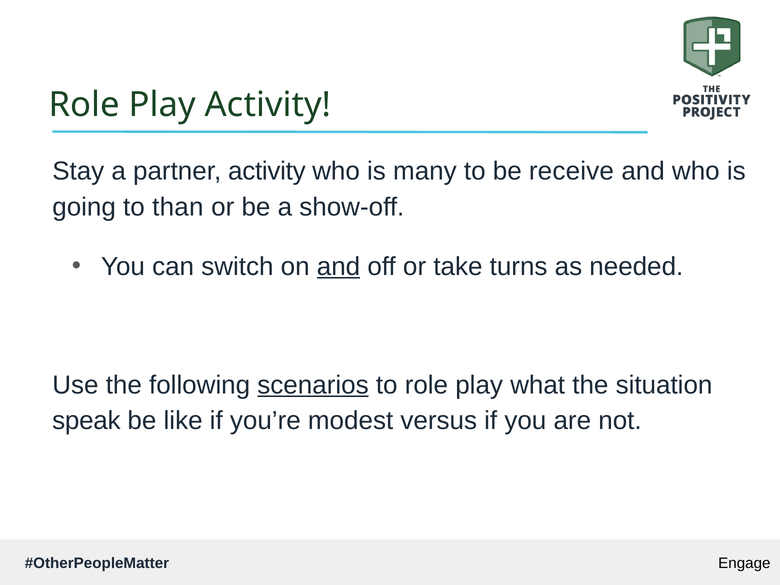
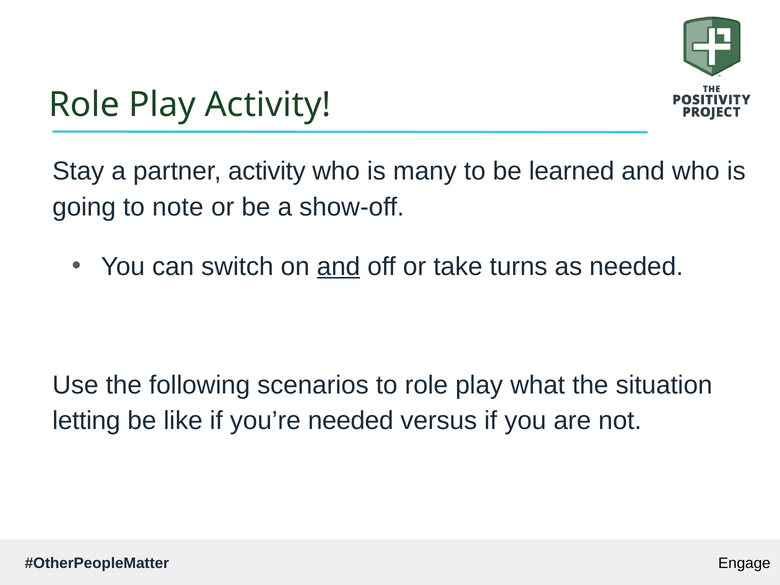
receive: receive -> learned (572, 171)
than: than -> note (178, 207)
scenarios underline: present -> none (313, 385)
speak: speak -> letting (86, 421)
you’re modest: modest -> needed (351, 421)
